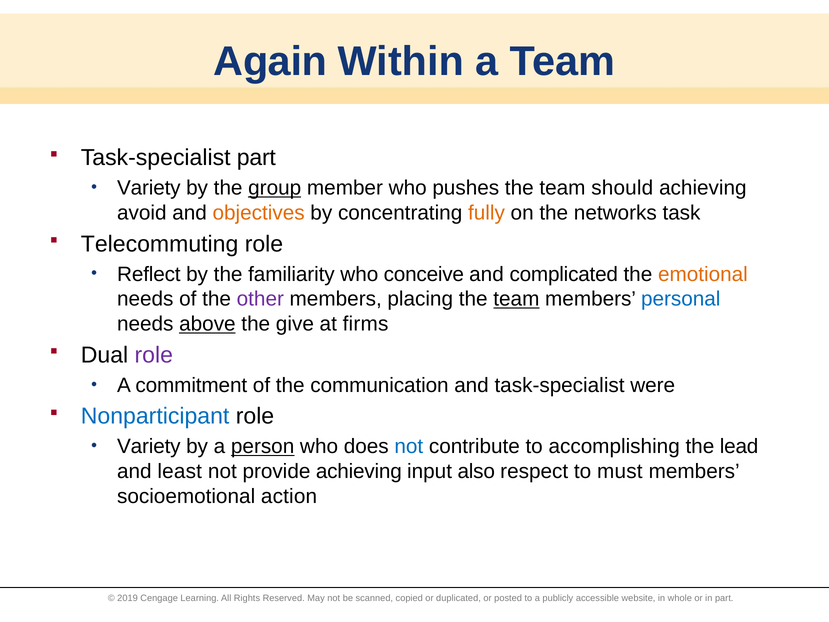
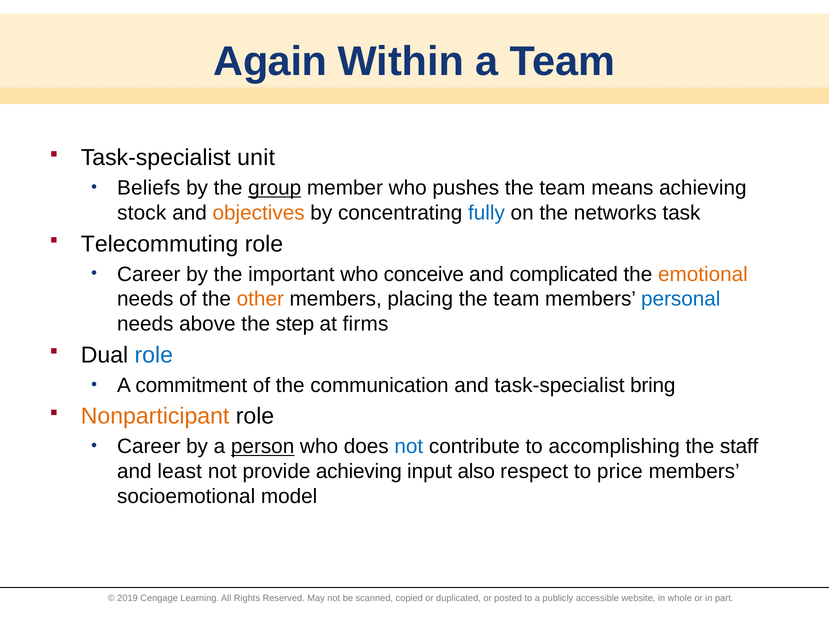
Task-specialist part: part -> unit (256, 158)
Variety: Variety -> Beliefs (149, 188)
should: should -> means (622, 188)
avoid: avoid -> stock (142, 213)
fully colour: orange -> blue (486, 213)
Reflect: Reflect -> Career (149, 274)
familiarity: familiarity -> important (291, 274)
other colour: purple -> orange (260, 299)
team underline: present -> none (516, 299)
above underline: present -> none (207, 324)
give: give -> step (295, 324)
role colour: purple -> blue (154, 355)
were: were -> bring (653, 385)
Nonparticipant colour: blue -> orange (155, 416)
Variety: Variety -> Career (149, 446)
lead: lead -> staff (739, 446)
must: must -> price (620, 471)
action: action -> model (289, 496)
